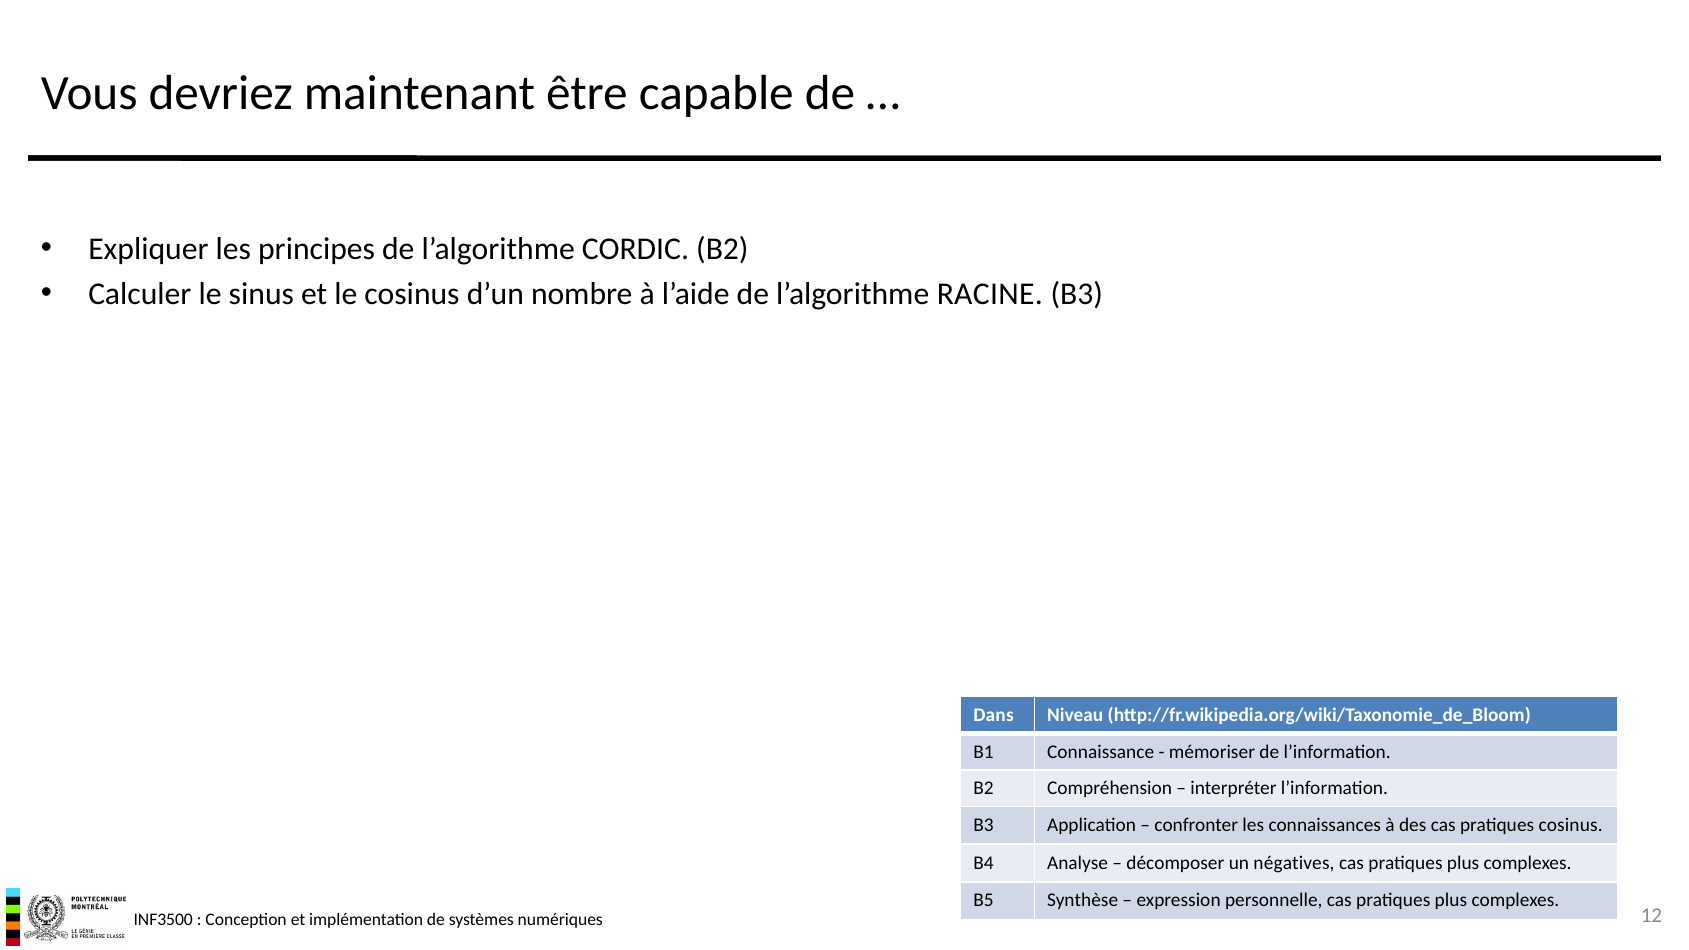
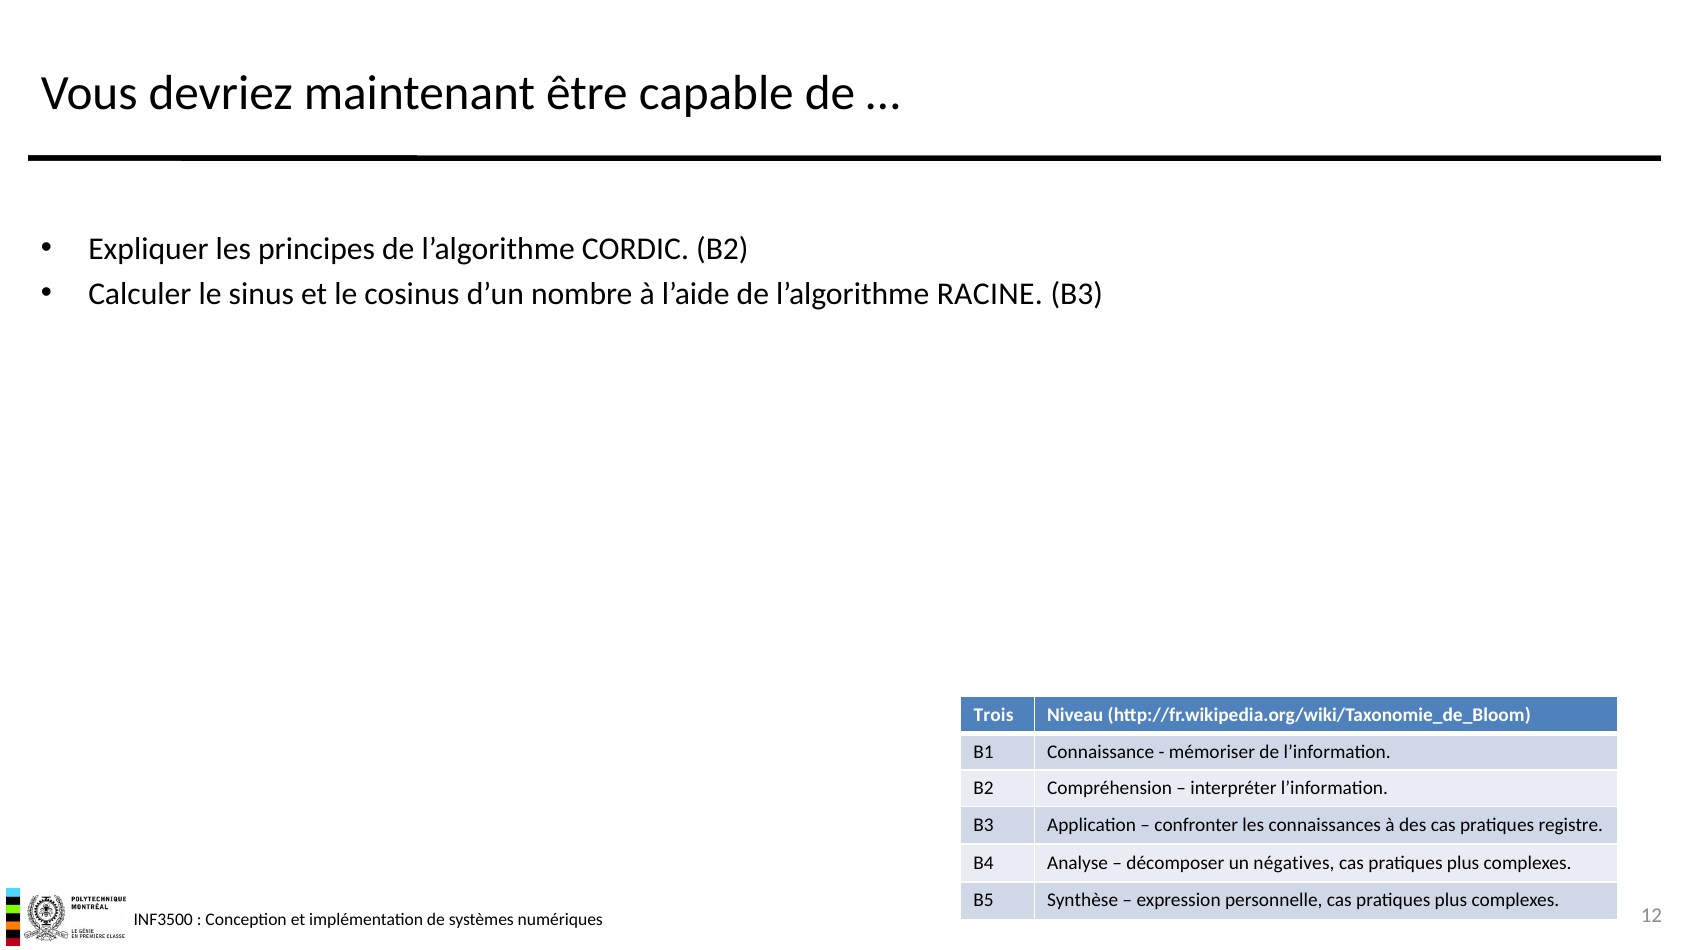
Dans: Dans -> Trois (994, 715)
pratiques cosinus: cosinus -> registre (1571, 825)
